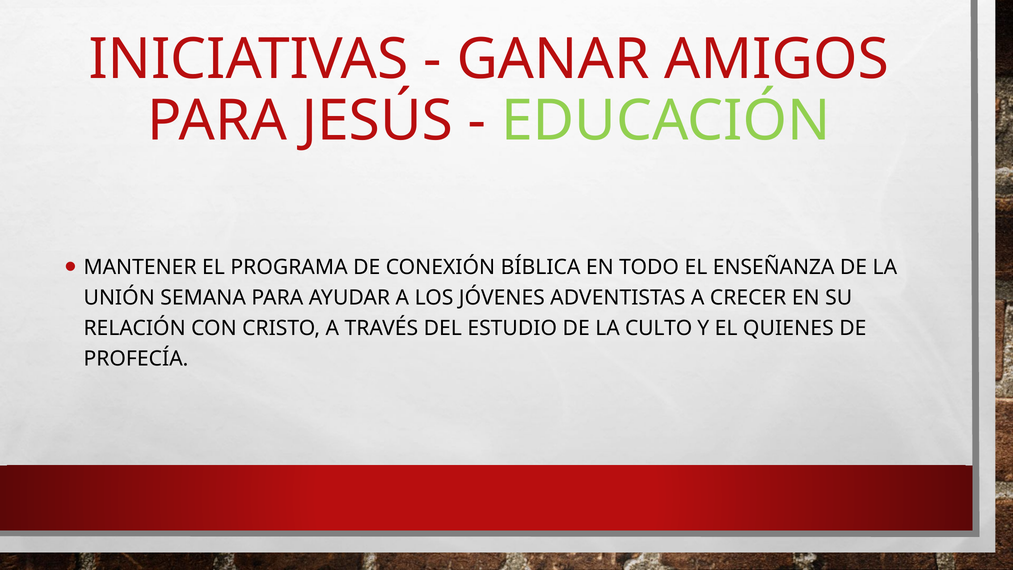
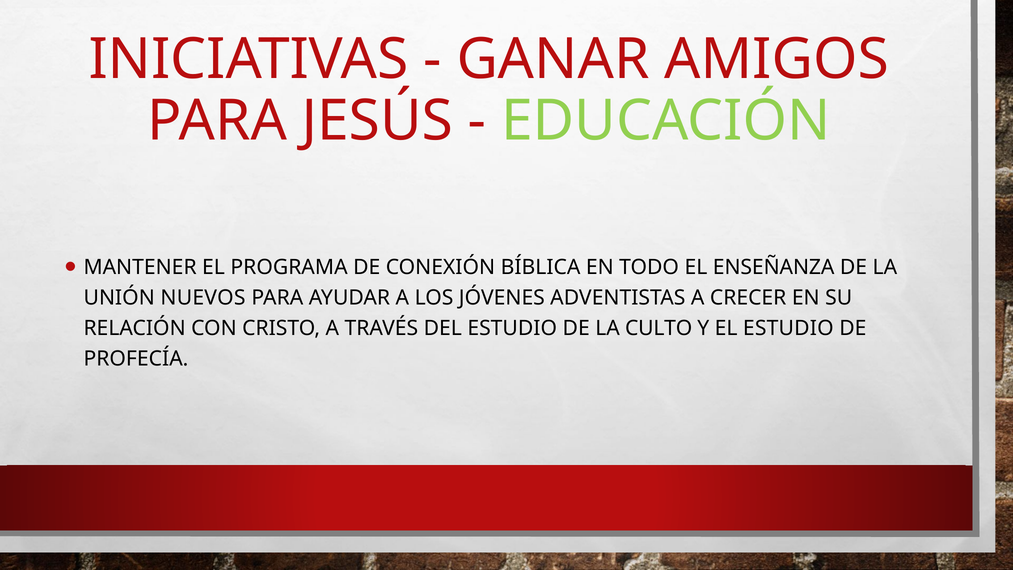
SEMANA: SEMANA -> NUEVOS (203, 298)
EL QUIENES: QUIENES -> ESTUDIO (788, 328)
